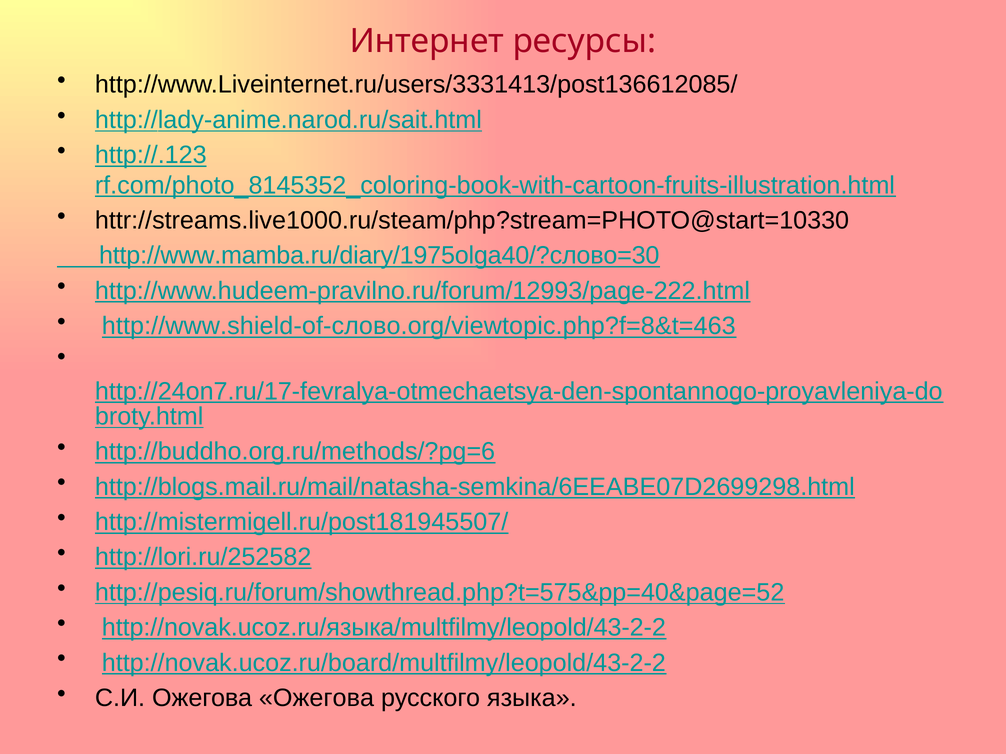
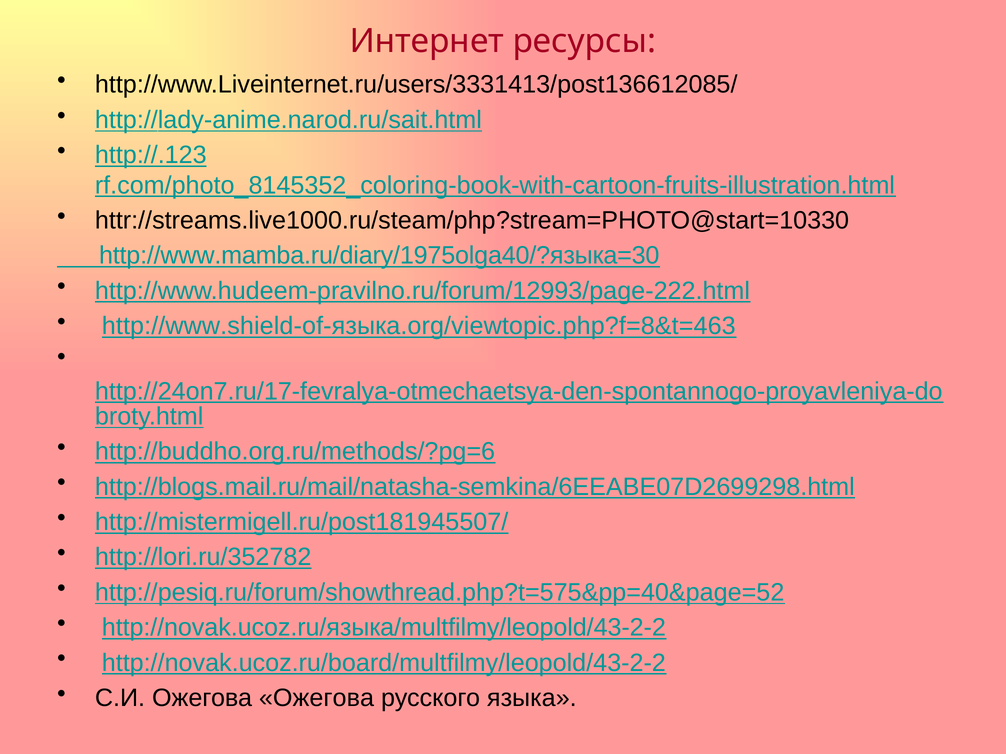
http://www.mamba.ru/diary/1975olga40/?слово=30: http://www.mamba.ru/diary/1975olga40/?слово=30 -> http://www.mamba.ru/diary/1975olga40/?языка=30 (379, 256)
http://www.shield-of-слово.org/viewtopic.php?f=8&t=463: http://www.shield-of-слово.org/viewtopic.php?f=8&t=463 -> http://www.shield-of-языка.org/viewtopic.php?f=8&t=463 (419, 326)
http://lori.ru/252582: http://lori.ru/252582 -> http://lori.ru/352782 (203, 558)
